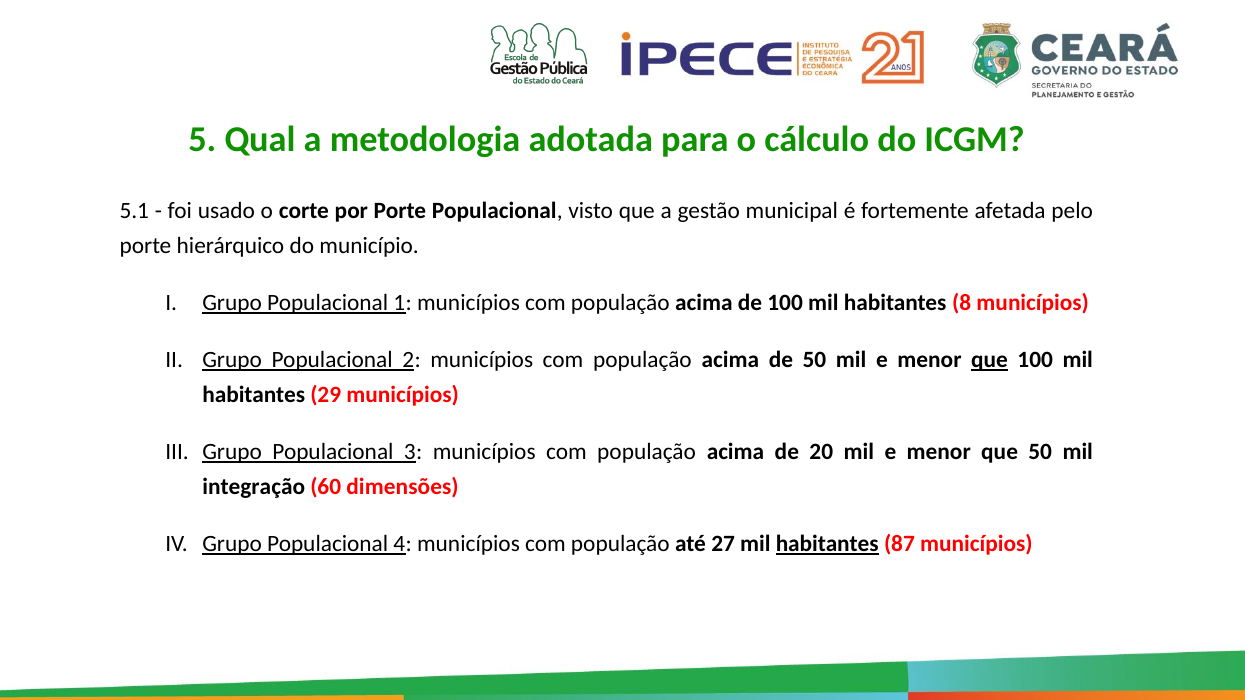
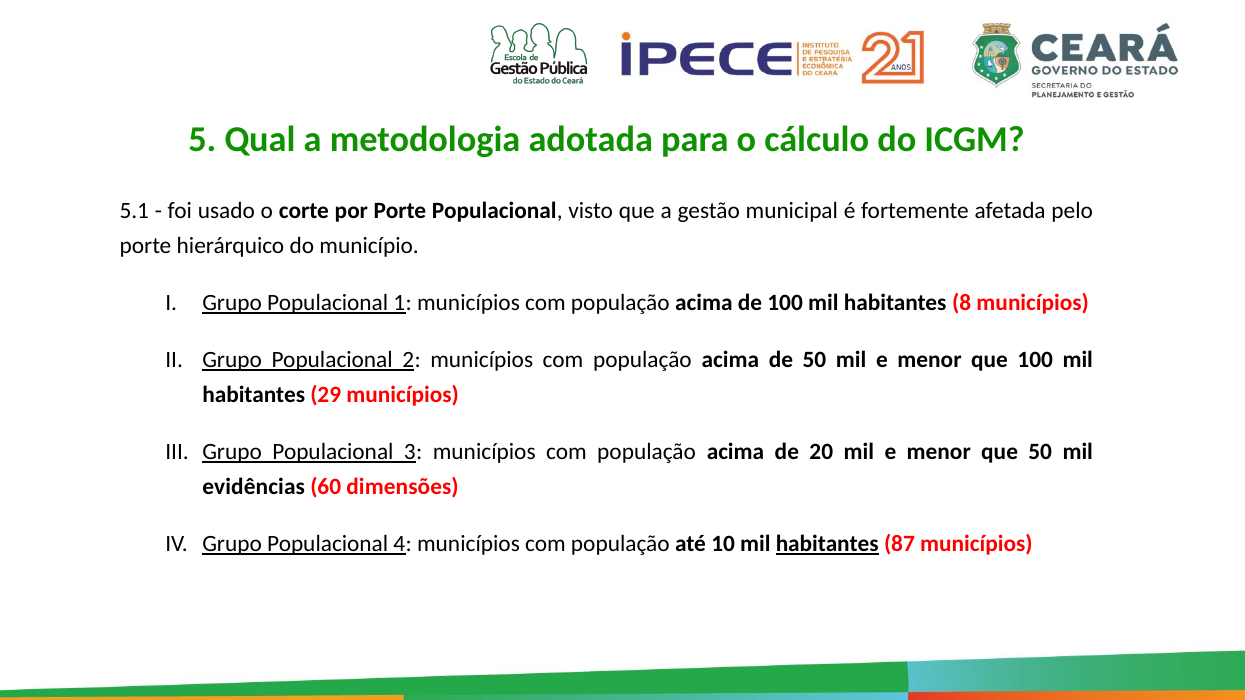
que underline: present -> none (990, 360)
integração: integração -> evidências (254, 487)
27: 27 -> 10 (723, 544)
